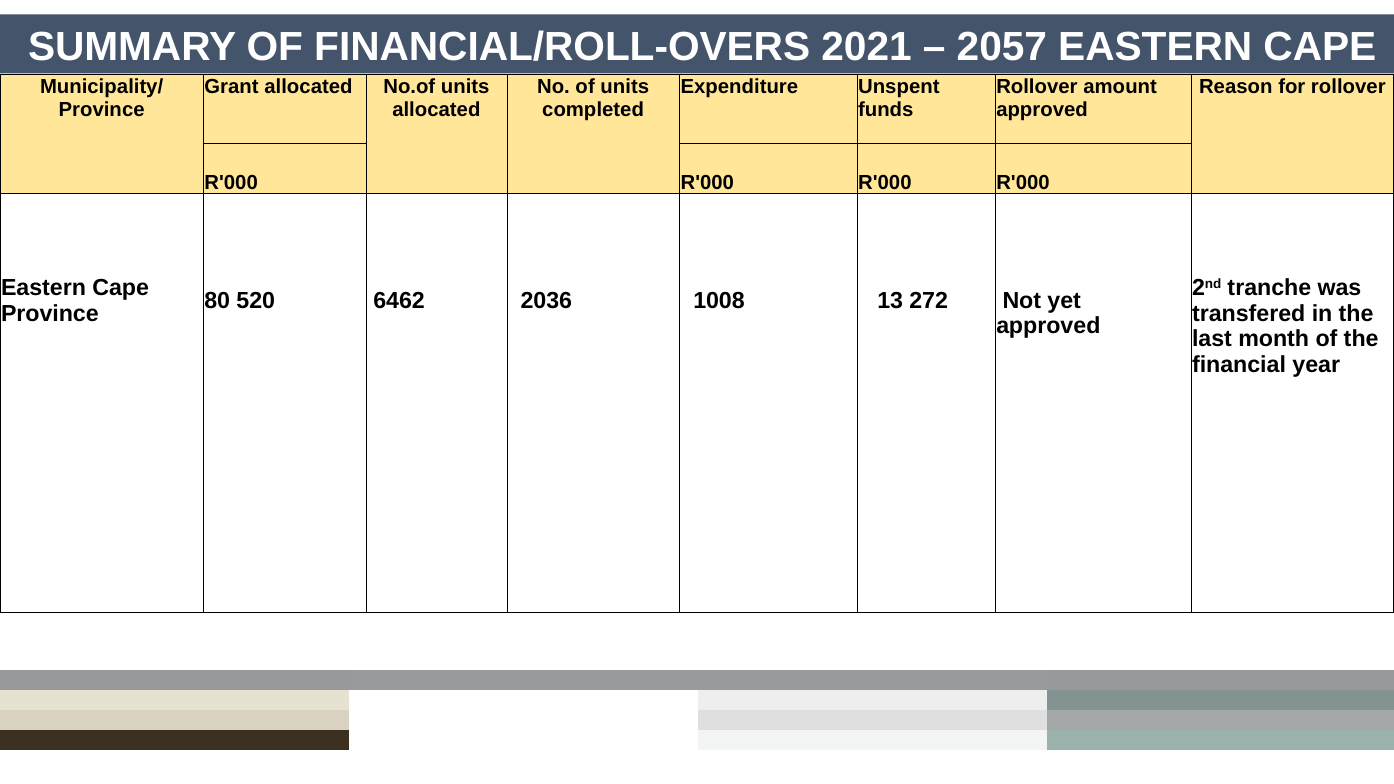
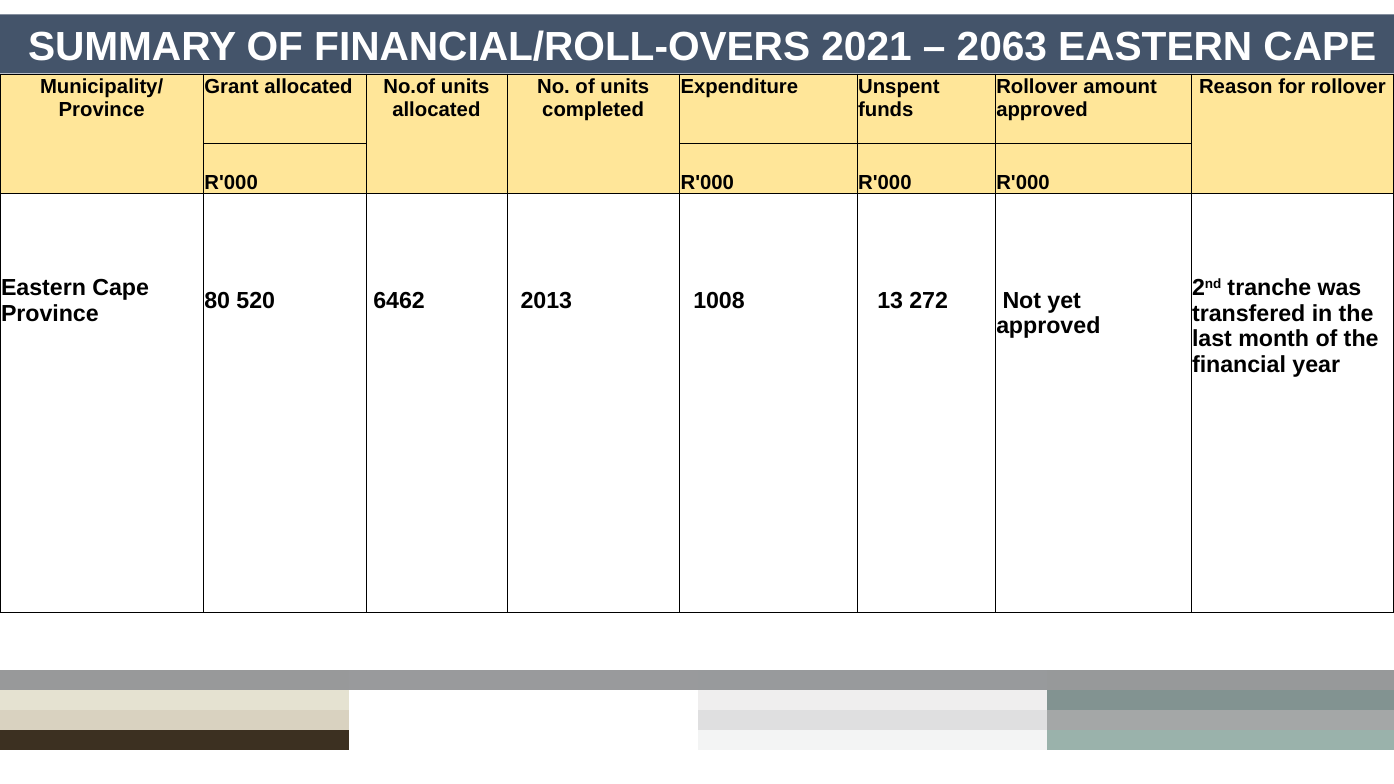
2057: 2057 -> 2063 (1002, 47)
2036: 2036 -> 2013 (546, 301)
